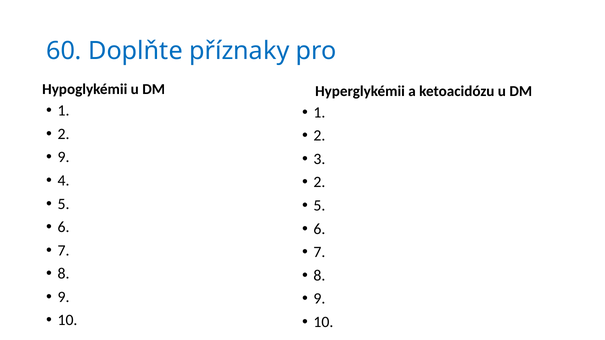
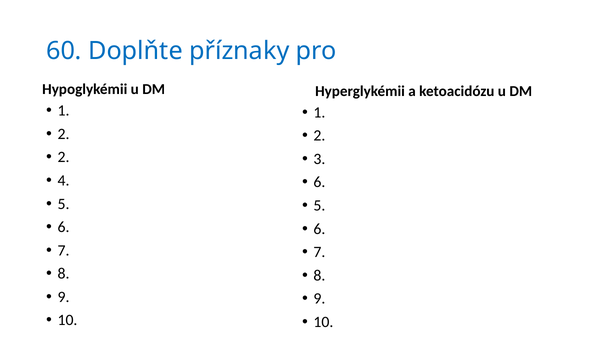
9: 9 -> 2 (64, 157)
2: 2 -> 6 (319, 182)
